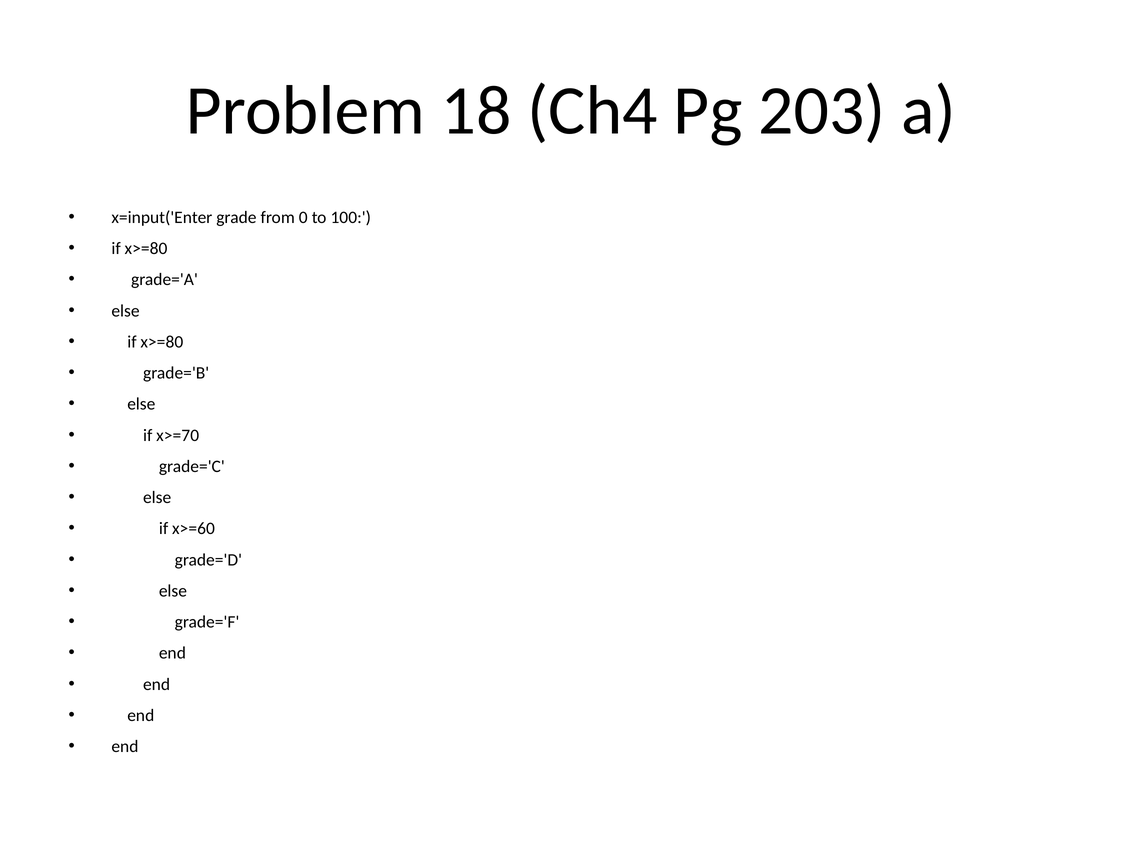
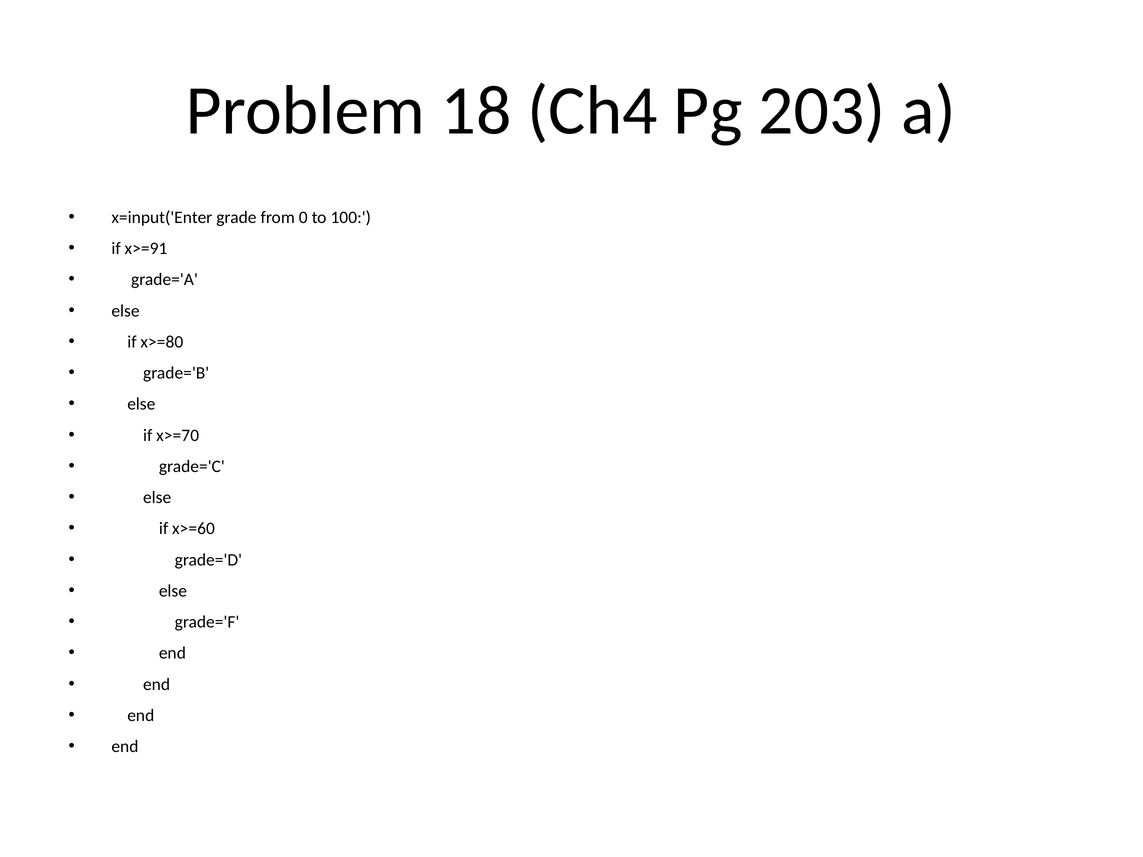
x>=80: x>=80 -> x>=91 (146, 249)
